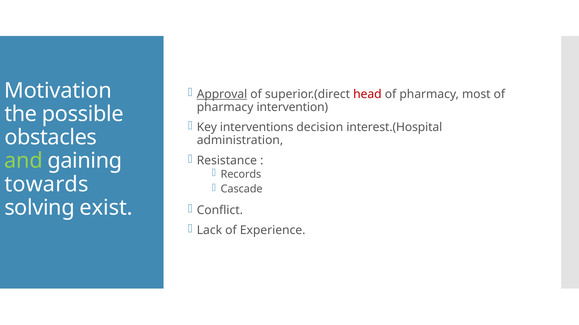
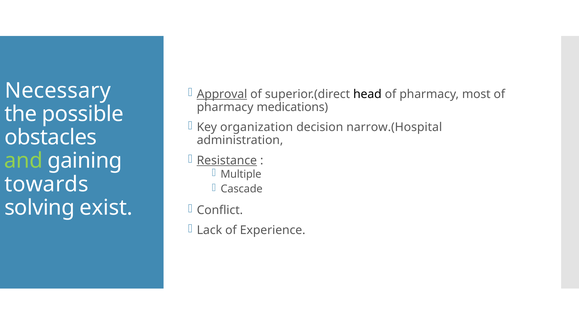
Motivation: Motivation -> Necessary (58, 91)
head colour: red -> black (367, 94)
intervention: intervention -> medications (292, 107)
interventions: interventions -> organization (257, 128)
interest.(Hospital: interest.(Hospital -> narrow.(Hospital (394, 128)
Resistance underline: none -> present (227, 161)
Records: Records -> Multiple (241, 175)
